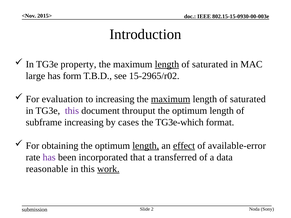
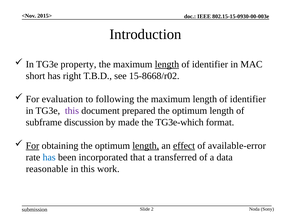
saturated: saturated -> identifier (210, 64)
large: large -> short (35, 76)
form: form -> right (72, 76)
15-2965/r02: 15-2965/r02 -> 15-8668/r02 (154, 76)
to increasing: increasing -> following (115, 99)
maximum underline: present -> none (171, 99)
saturated: saturated -> identifier (248, 99)
throuput: throuput -> prepared (139, 111)
subframe increasing: increasing -> discussion (84, 123)
cases: cases -> made (129, 123)
For underline: none -> present (33, 146)
has colour: purple -> blue (49, 157)
work underline: present -> none (108, 169)
